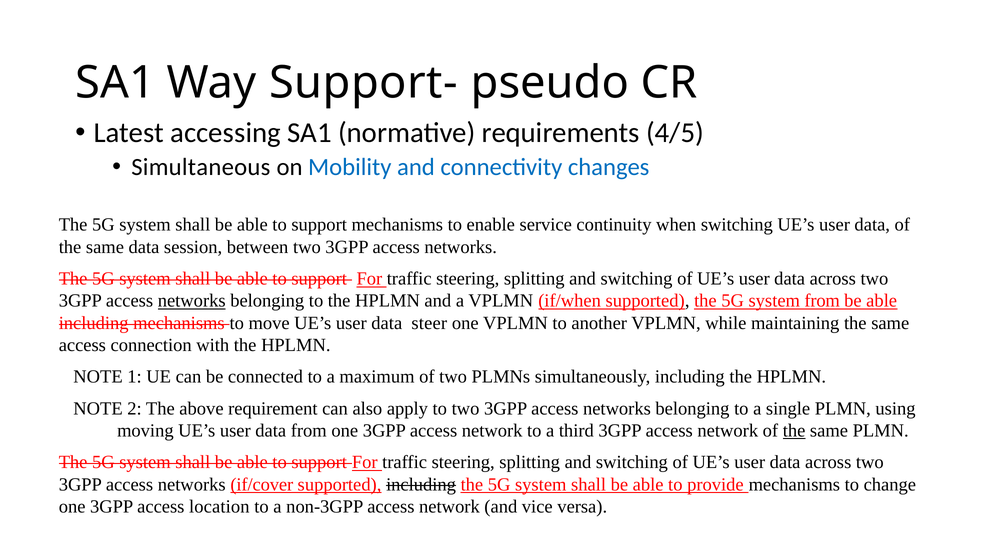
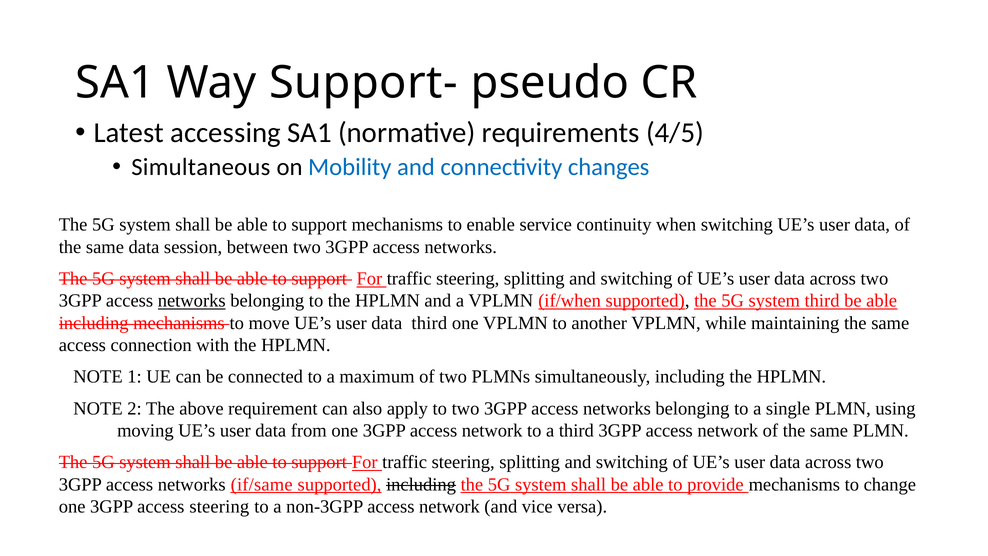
system from: from -> third (822, 301)
data steer: steer -> third (429, 323)
the underline: present -> none (794, 430)
if/cover: if/cover -> if/same (262, 484)
access location: location -> steering (219, 506)
